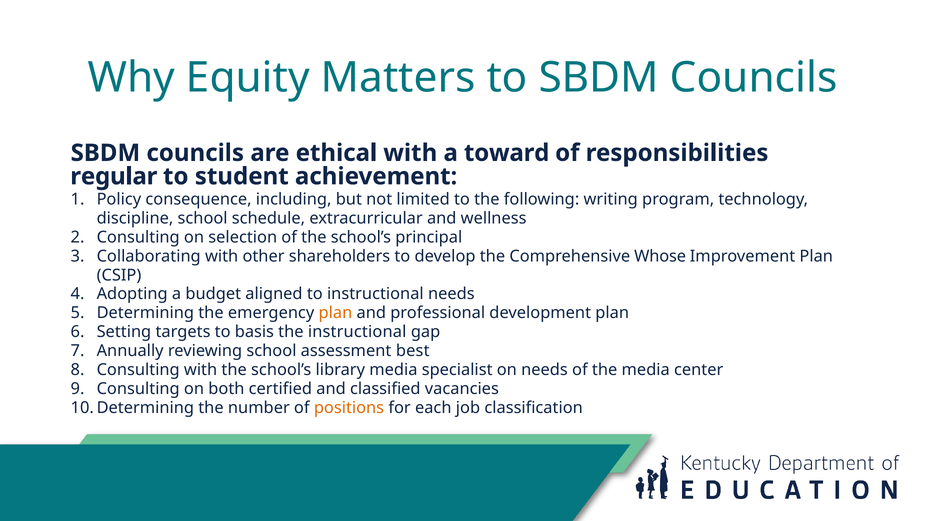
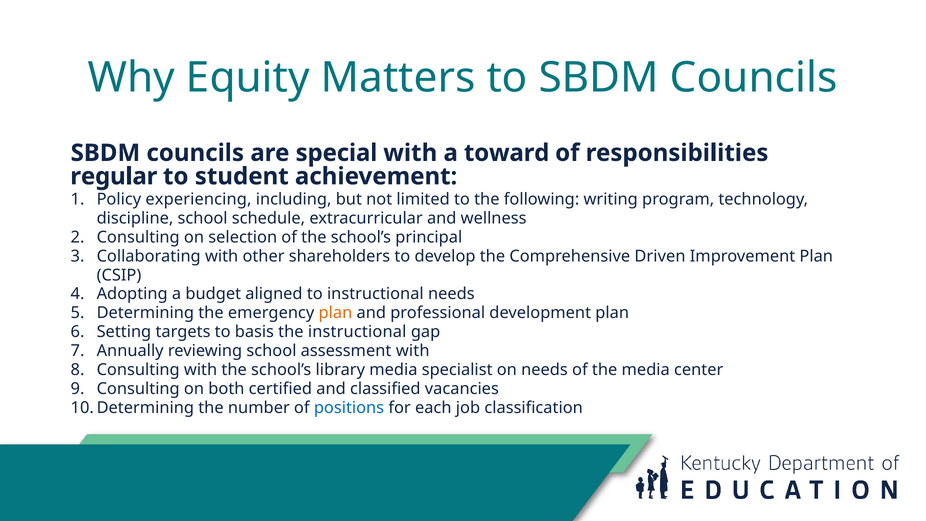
ethical: ethical -> special (336, 153)
consequence: consequence -> experiencing (198, 199)
Whose: Whose -> Driven (660, 256)
assessment best: best -> with (413, 351)
positions colour: orange -> blue (349, 408)
